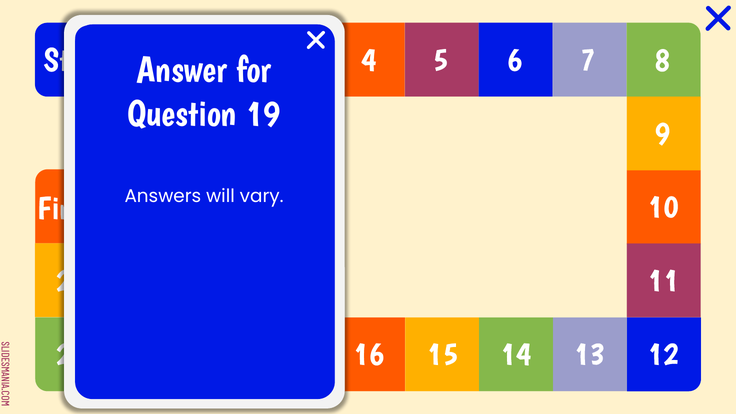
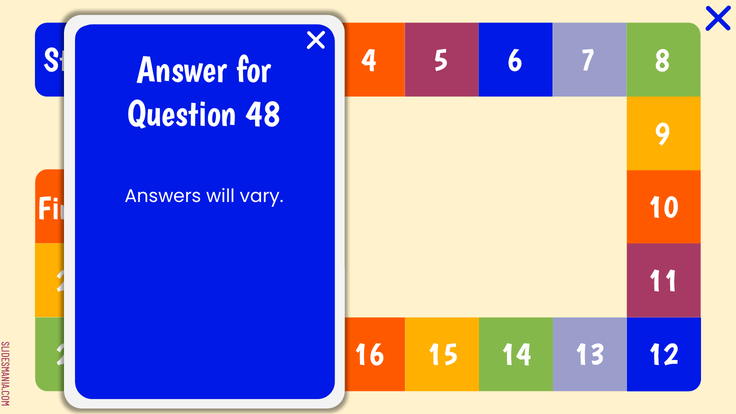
19: 19 -> 48 (263, 114)
